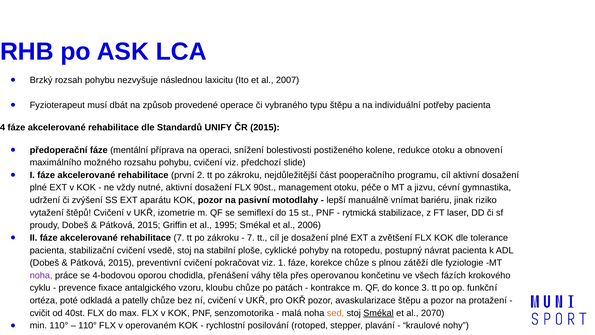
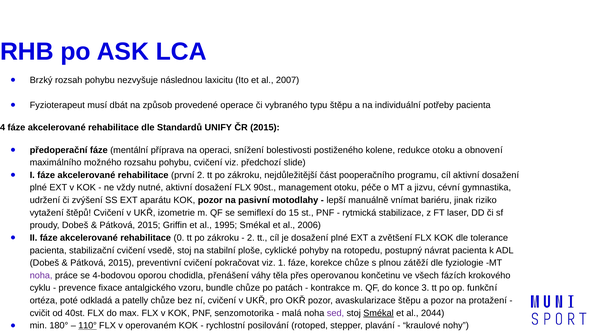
rehabilitace 7: 7 -> 0 (179, 238)
7: 7 -> 2 (251, 238)
kloubu: kloubu -> bundle (220, 288)
sed colour: orange -> purple (335, 313)
2070: 2070 -> 2044 (433, 313)
min 110°: 110° -> 180° (59, 325)
110° underline: none -> present (88, 325)
